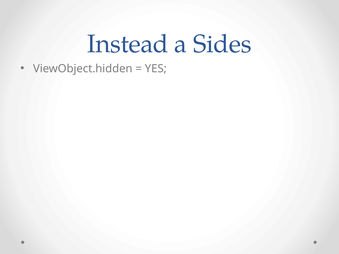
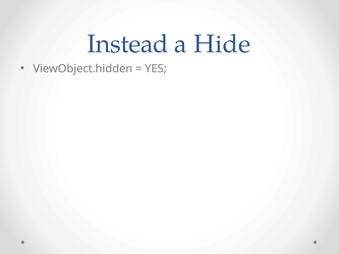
Sides: Sides -> Hide (222, 44)
